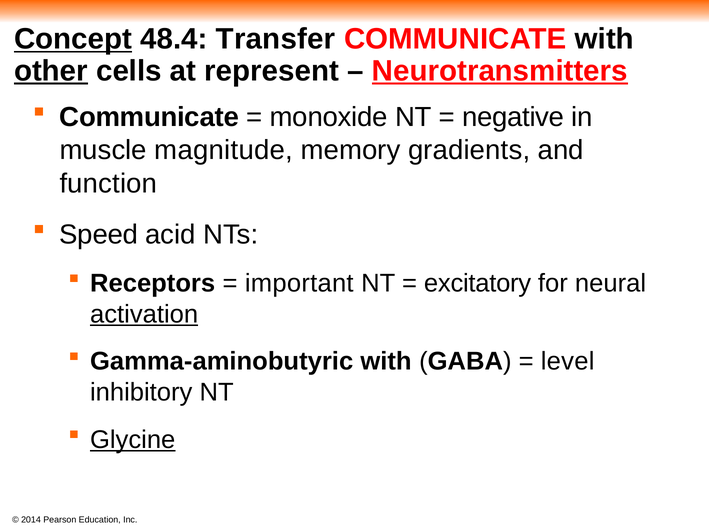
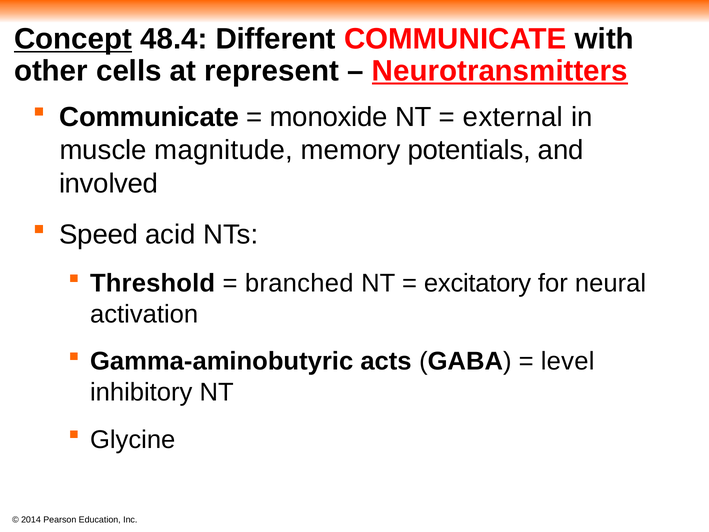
Transfer: Transfer -> Different (276, 39)
other underline: present -> none (51, 71)
negative: negative -> external (513, 117)
gradients: gradients -> potentials (469, 150)
function: function -> involved (109, 183)
Receptors: Receptors -> Threshold (153, 283)
important: important -> branched (299, 283)
activation underline: present -> none (144, 314)
Gamma-aminobutyric with: with -> acts (386, 361)
Glycine underline: present -> none (133, 439)
